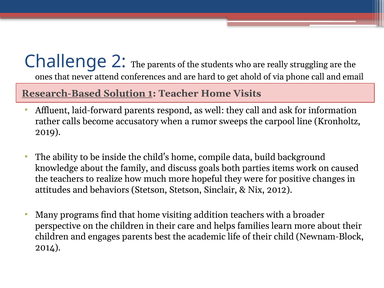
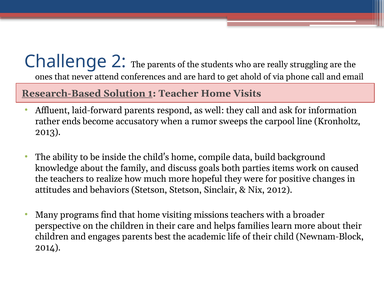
calls: calls -> ends (71, 121)
2019: 2019 -> 2013 (48, 132)
addition: addition -> missions (211, 215)
